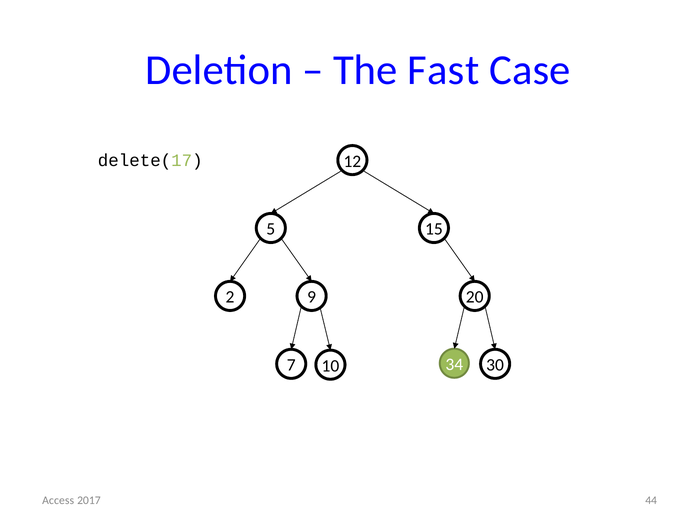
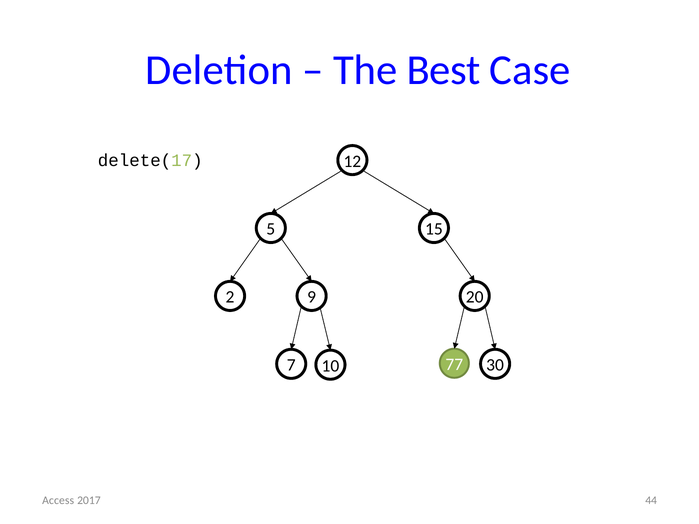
Fast: Fast -> Best (444, 70)
34: 34 -> 77 (454, 365)
